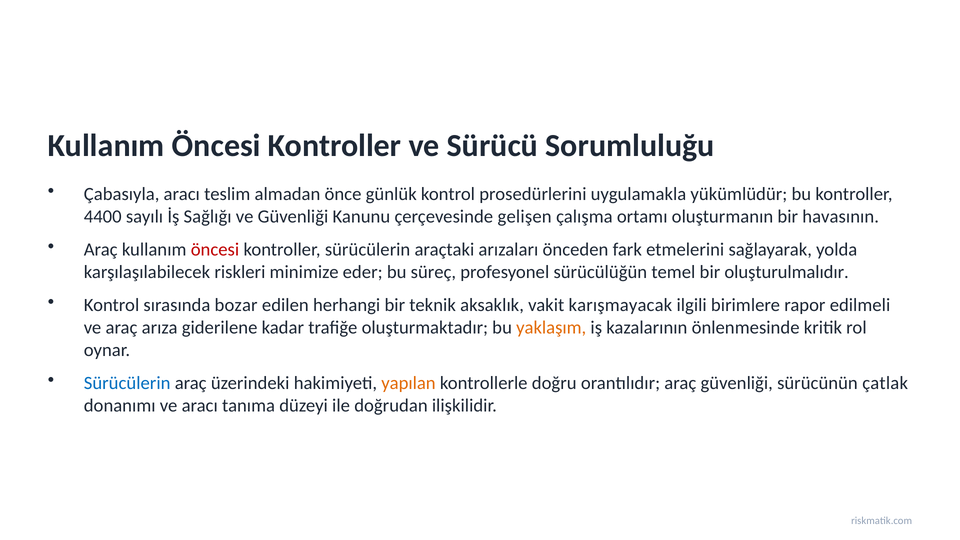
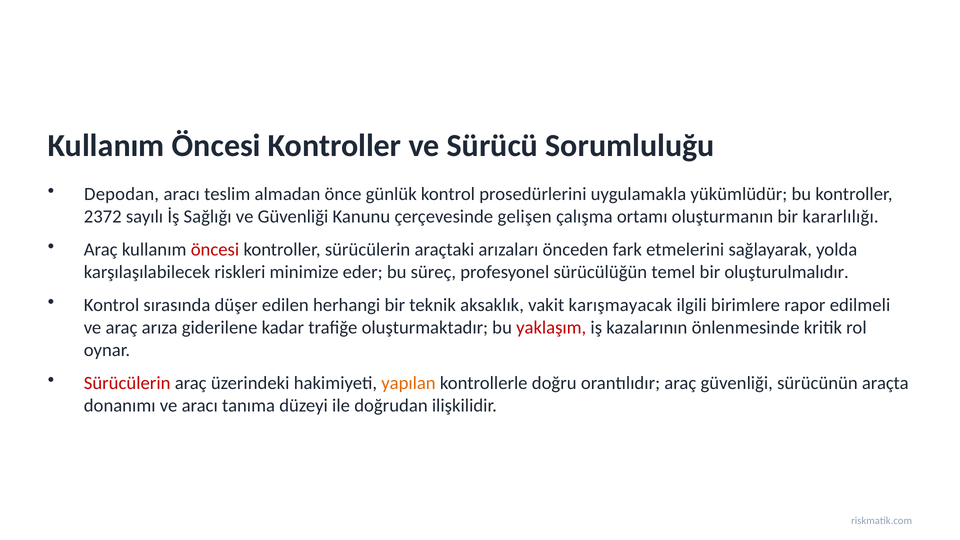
Çabasıyla: Çabasıyla -> Depodan (122, 194)
4400: 4400 -> 2372 (103, 216)
havasının: havasının -> kararlılığı (841, 216)
bozar: bozar -> düşer (236, 305)
yaklaşım colour: orange -> red (551, 328)
Sürücülerin colour: blue -> red (127, 383)
çatlak: çatlak -> araçta (885, 383)
